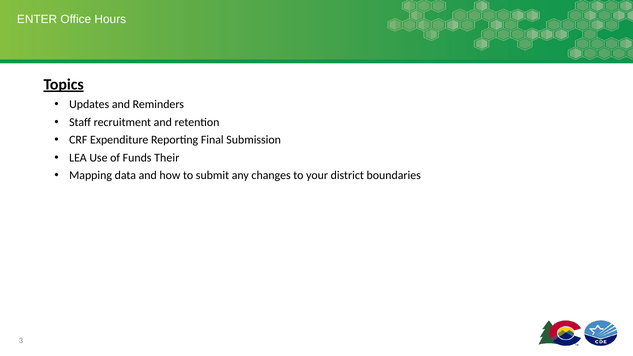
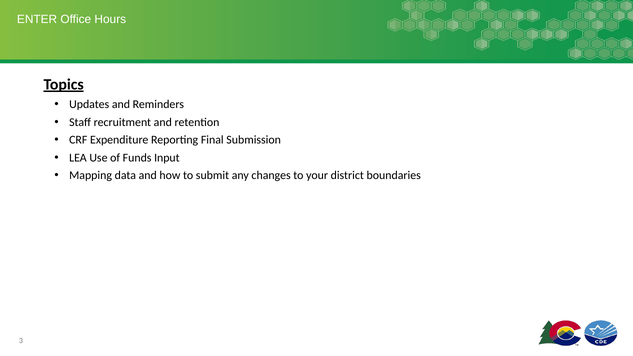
Their: Their -> Input (167, 158)
